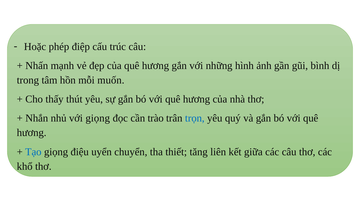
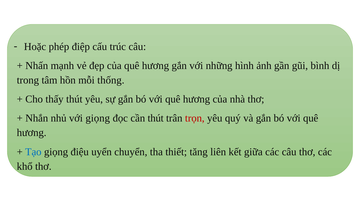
muốn: muốn -> thống (111, 80)
cần trào: trào -> thút (156, 118)
trọn colour: blue -> red (195, 118)
